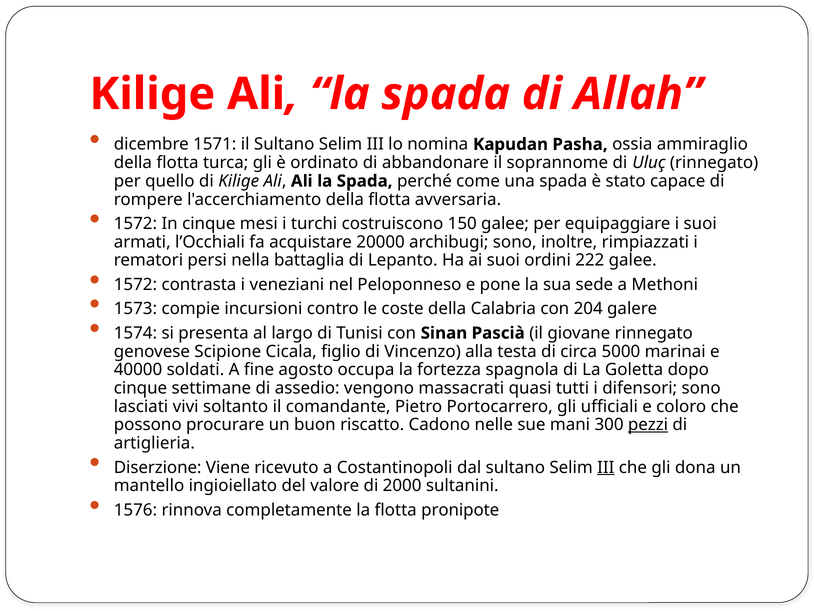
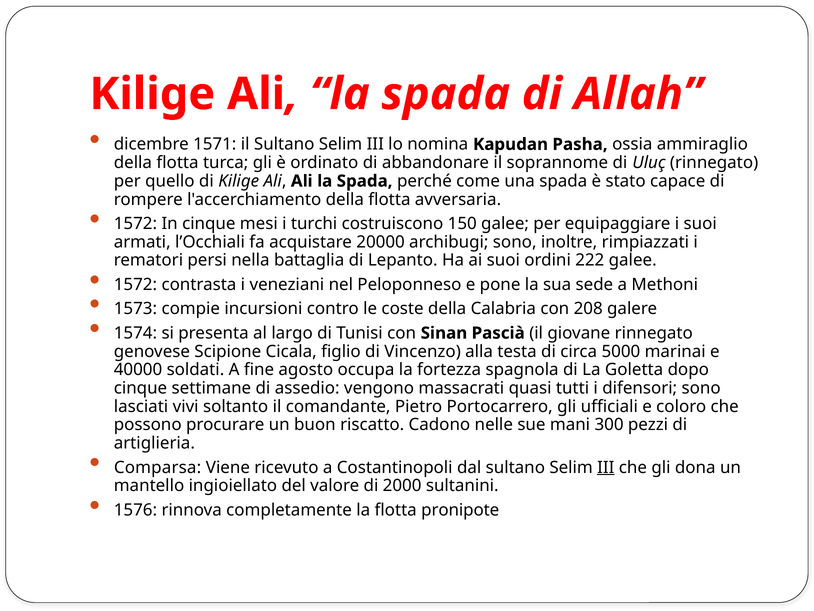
204: 204 -> 208 (588, 309)
pezzi underline: present -> none (648, 424)
Diserzione: Diserzione -> Comparsa (158, 467)
